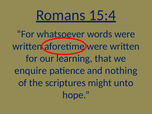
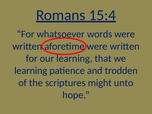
enquire: enquire -> learning (31, 71)
nothing: nothing -> trodden (121, 71)
